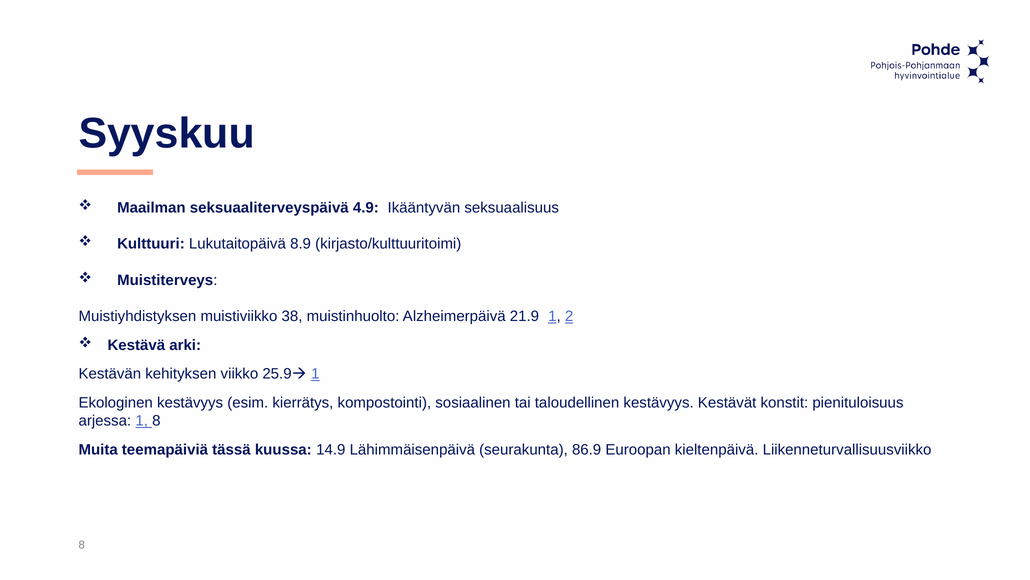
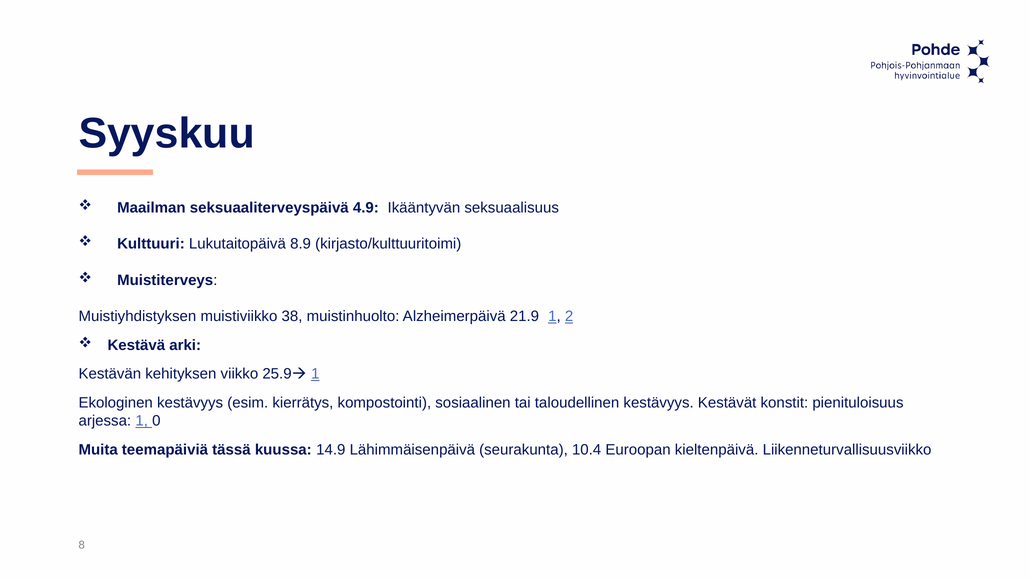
1 8: 8 -> 0 (156, 420)
86.9: 86.9 -> 10.4 (587, 449)
